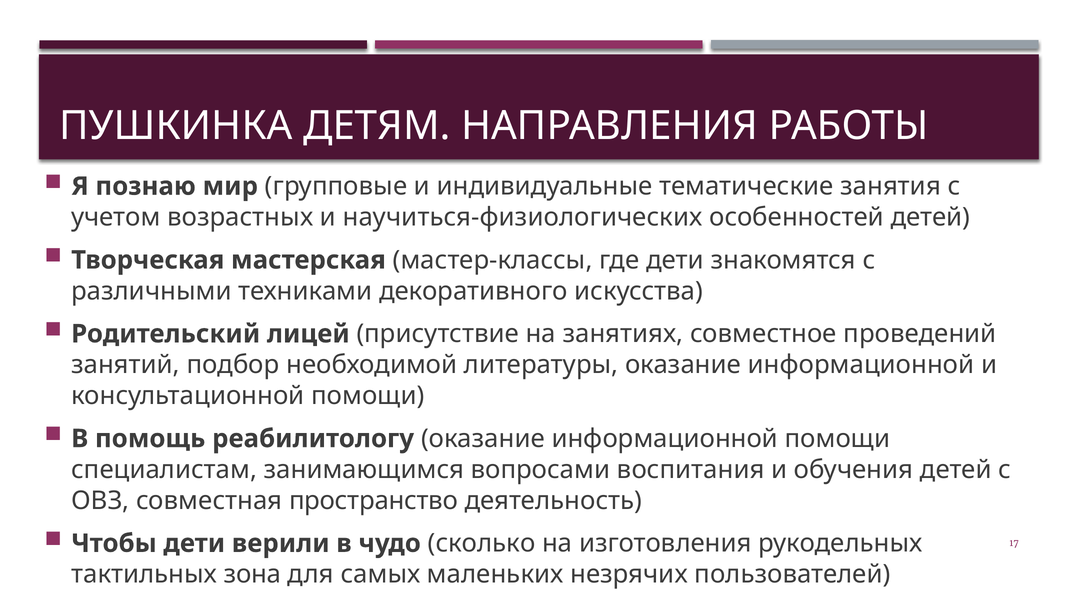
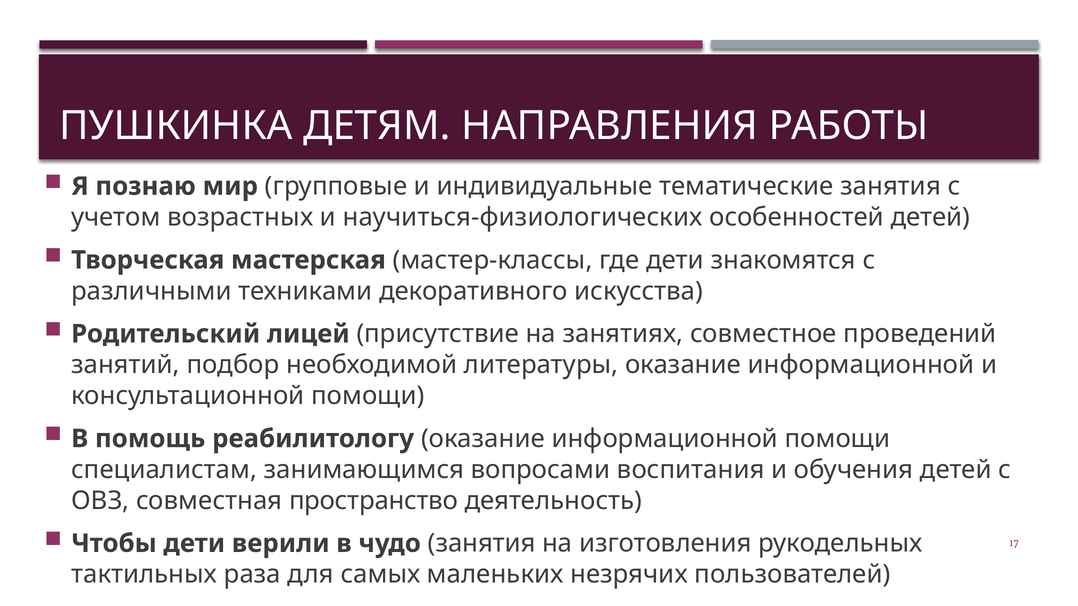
чудо сколько: сколько -> занятия (482, 544)
зона: зона -> раза (252, 575)
